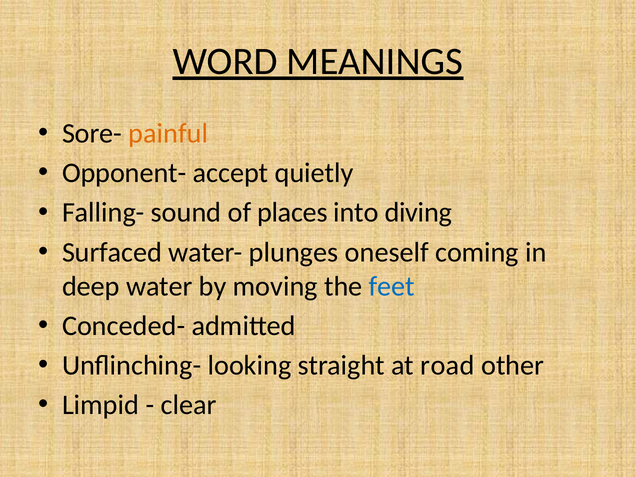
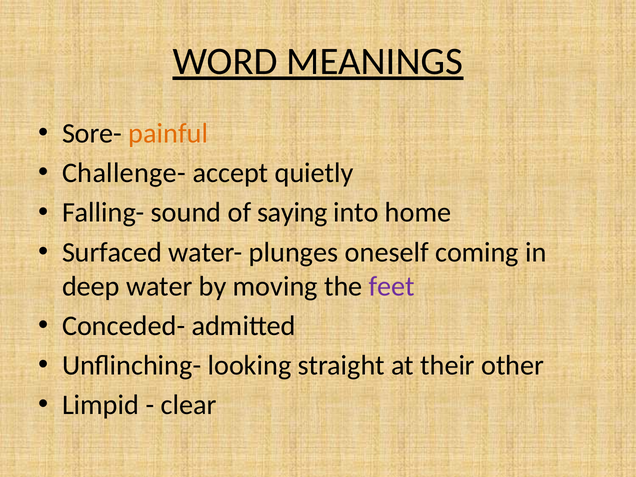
Opponent-: Opponent- -> Challenge- (124, 173)
places: places -> saying (292, 213)
diving: diving -> home (418, 213)
feet colour: blue -> purple (392, 286)
road: road -> their (448, 365)
